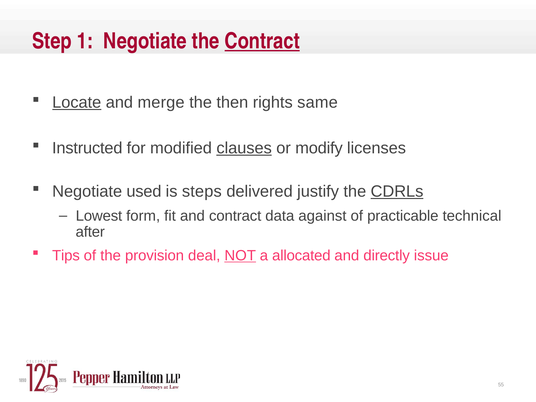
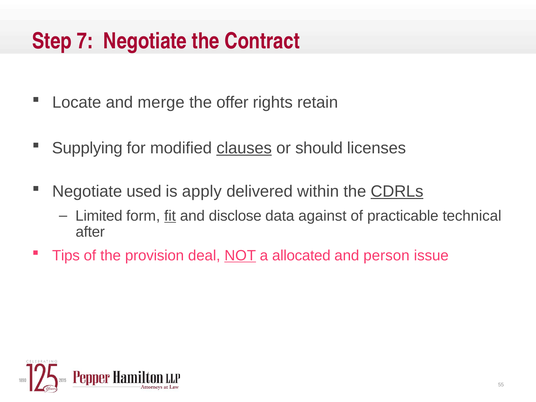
1: 1 -> 7 (85, 41)
Contract underline: present -> none (262, 41)
Locate underline: present -> none (77, 103)
then: then -> offer (232, 103)
same: same -> retain (318, 103)
Instructed: Instructed -> Supplying (87, 148)
modify: modify -> should (319, 148)
steps: steps -> apply (202, 192)
justify: justify -> within (318, 192)
Lowest: Lowest -> Limited (99, 216)
fit underline: none -> present (170, 216)
and contract: contract -> disclose (235, 216)
directly: directly -> person (387, 256)
